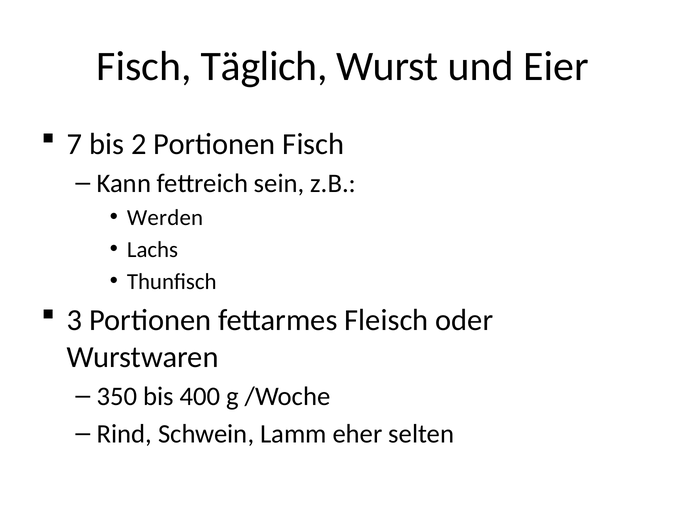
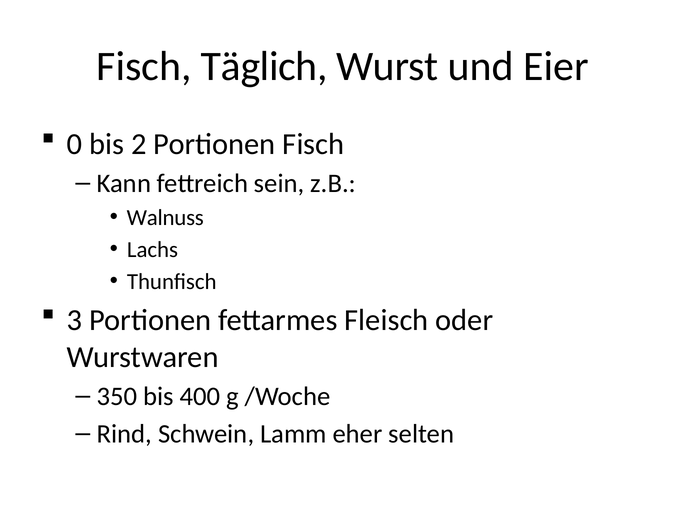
7: 7 -> 0 (75, 144)
Werden: Werden -> Walnuss (165, 217)
